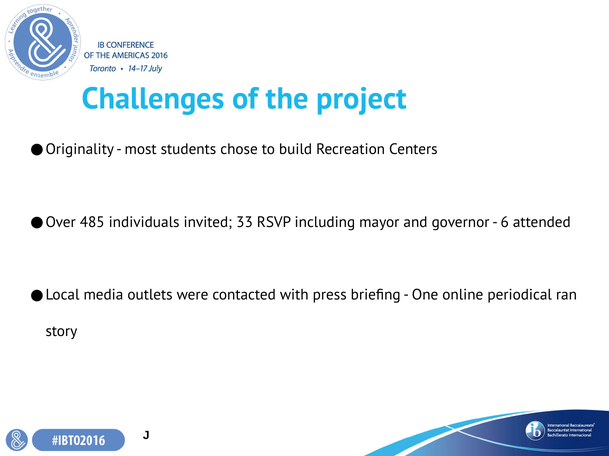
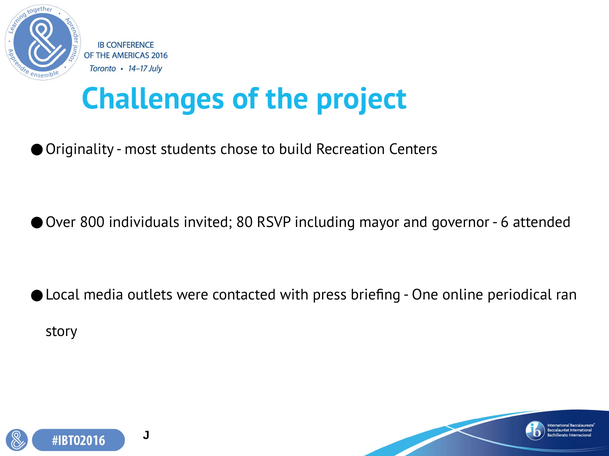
485: 485 -> 800 (92, 222)
33: 33 -> 80 (245, 222)
